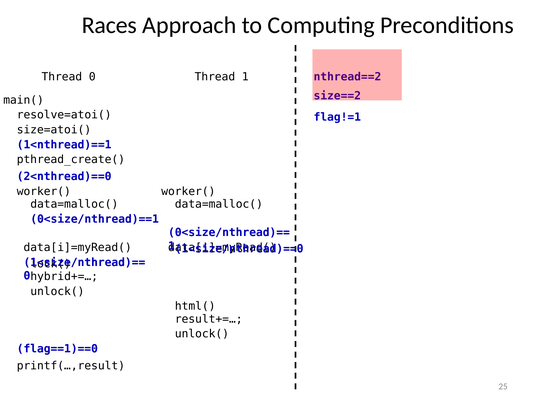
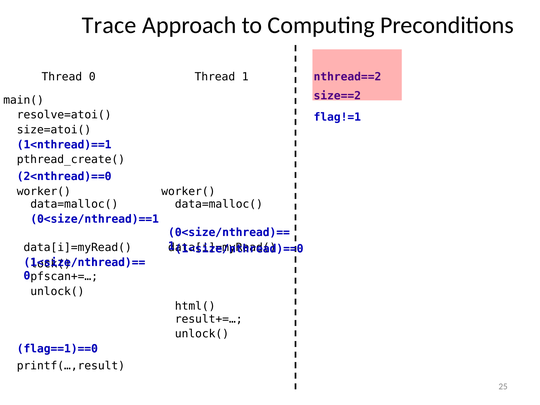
Races: Races -> Trace (109, 25)
hybrid+=…: hybrid+=… -> pfscan+=… (64, 276)
